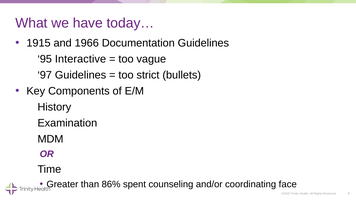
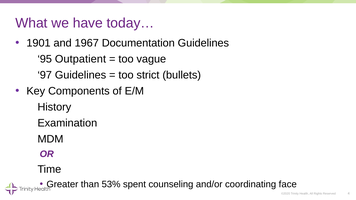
1915: 1915 -> 1901 (39, 43)
1966: 1966 -> 1967 (87, 43)
Interactive: Interactive -> Outpatient (80, 59)
86%: 86% -> 53% (111, 184)
